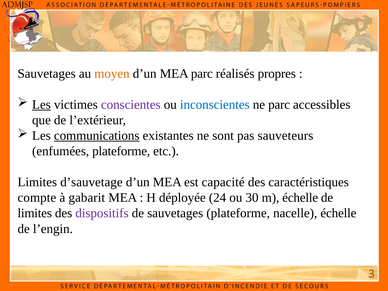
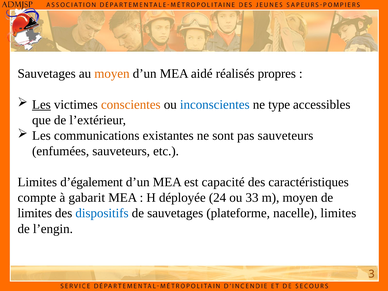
MEA parc: parc -> aidé (202, 74)
conscientes colour: purple -> orange (131, 105)
ne parc: parc -> type (279, 105)
communications underline: present -> none (97, 136)
enfumées plateforme: plateforme -> sauveteurs (121, 151)
d’sauvetage: d’sauvetage -> d’également (92, 182)
30: 30 -> 33 (252, 198)
m échelle: échelle -> moyen (300, 198)
dispositifs colour: purple -> blue (102, 213)
nacelle échelle: échelle -> limites (338, 213)
